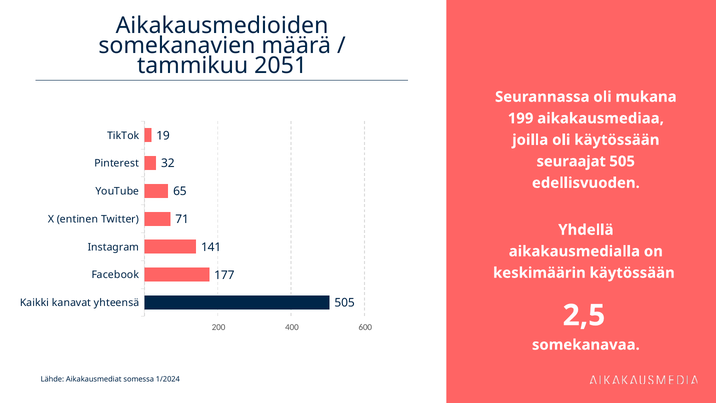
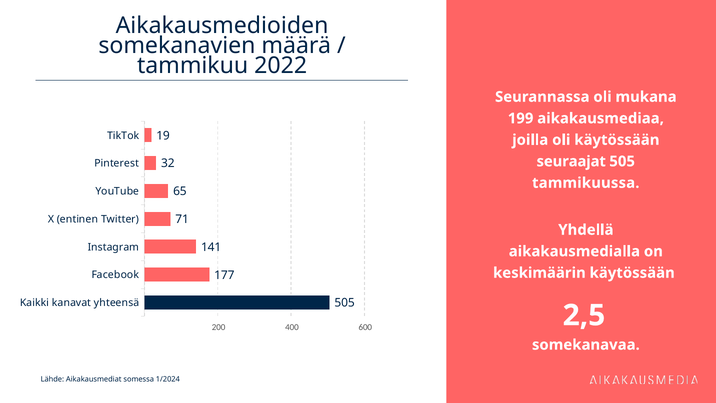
2051: 2051 -> 2022 (281, 65)
edellisvuoden: edellisvuoden -> tammikuussa (586, 183)
